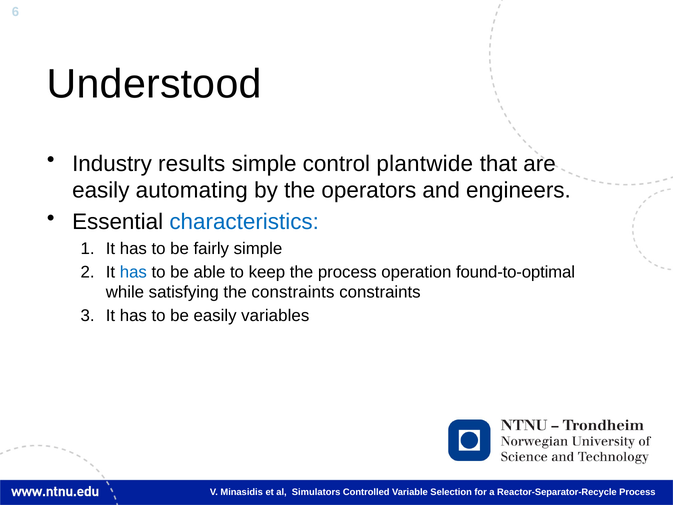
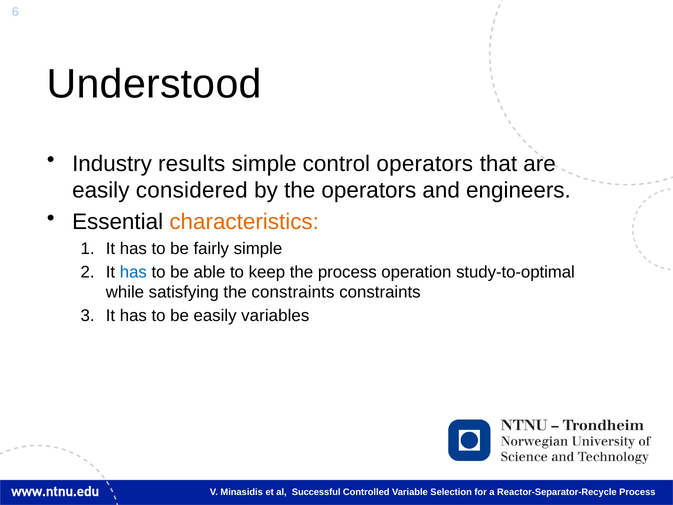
control plantwide: plantwide -> operators (425, 164)
automating: automating -> considered (192, 190)
characteristics colour: blue -> orange (244, 222)
found-to-optimal: found-to-optimal -> study-to-optimal (515, 272)
Simulators: Simulators -> Successful (316, 492)
